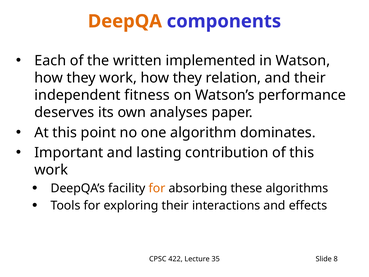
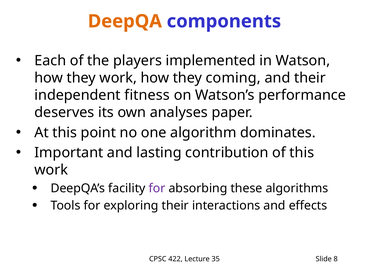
written: written -> players (137, 61)
relation: relation -> coming (233, 78)
for colour: orange -> purple (157, 188)
